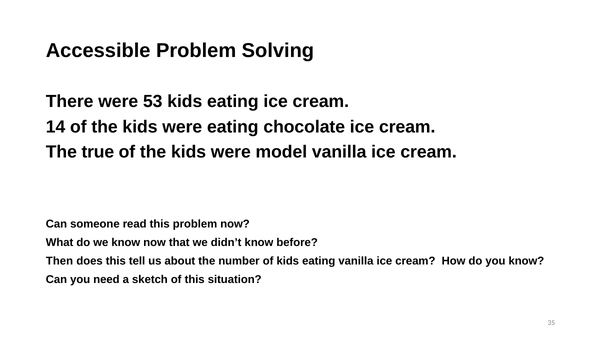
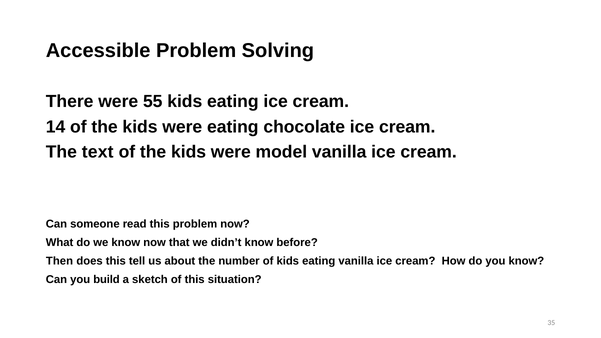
53: 53 -> 55 (153, 102)
true: true -> text (98, 152)
need: need -> build (107, 280)
